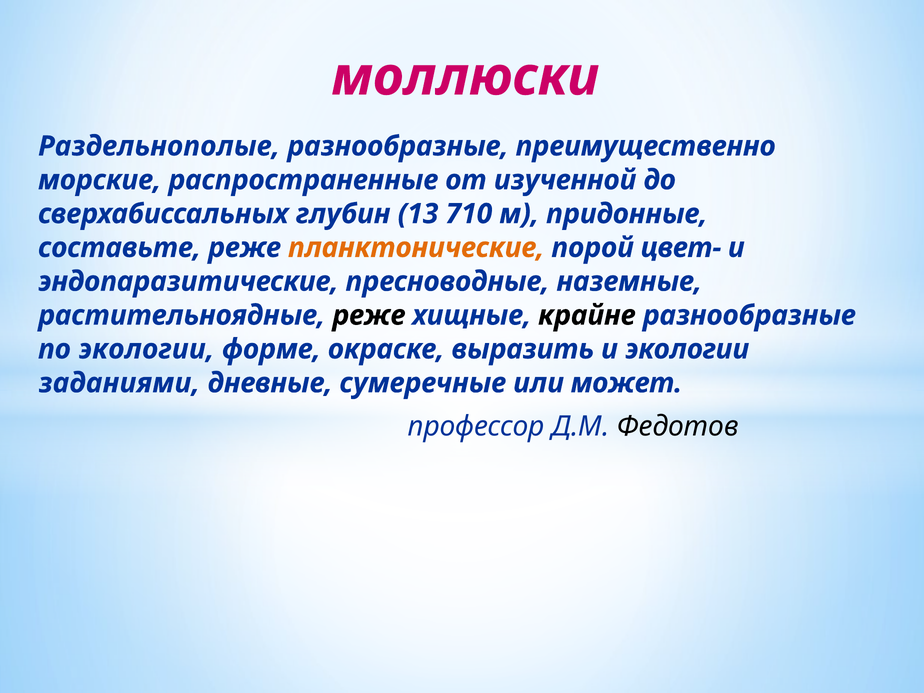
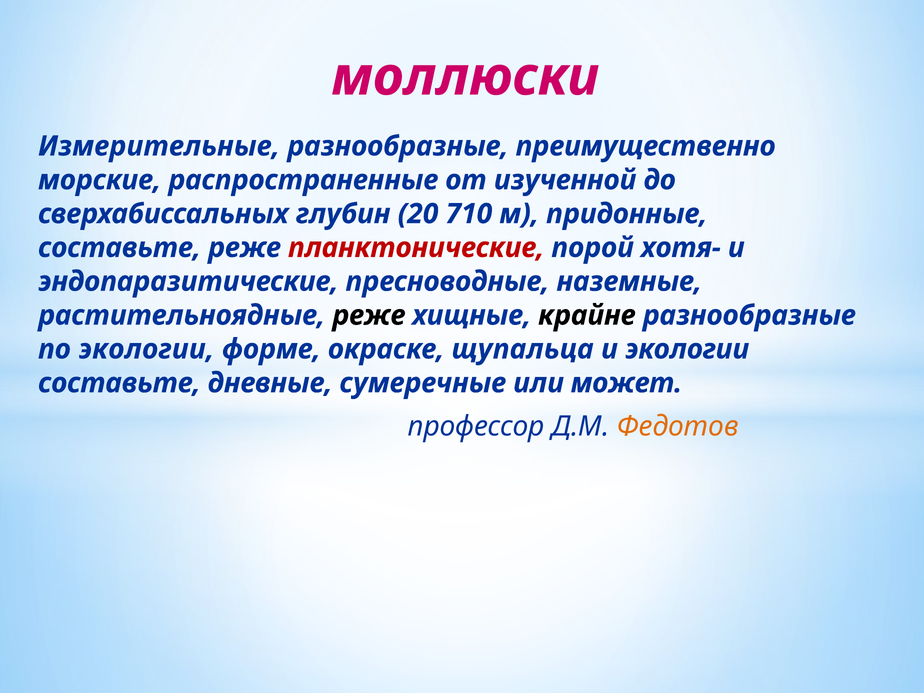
Раздельнополые: Раздельнополые -> Измерительные (159, 146)
13: 13 -> 20 (418, 214)
планктонические colour: orange -> red (416, 248)
цвет-: цвет- -> хотя- (681, 248)
выразить: выразить -> щупальца (523, 349)
заданиями: заданиями -> составьте (119, 383)
Федотов colour: black -> orange (678, 426)
